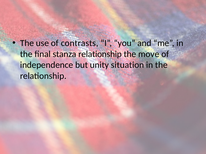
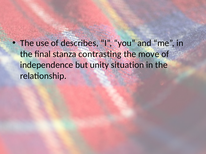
contrasts: contrasts -> describes (80, 43)
stanza relationship: relationship -> contrasting (100, 54)
